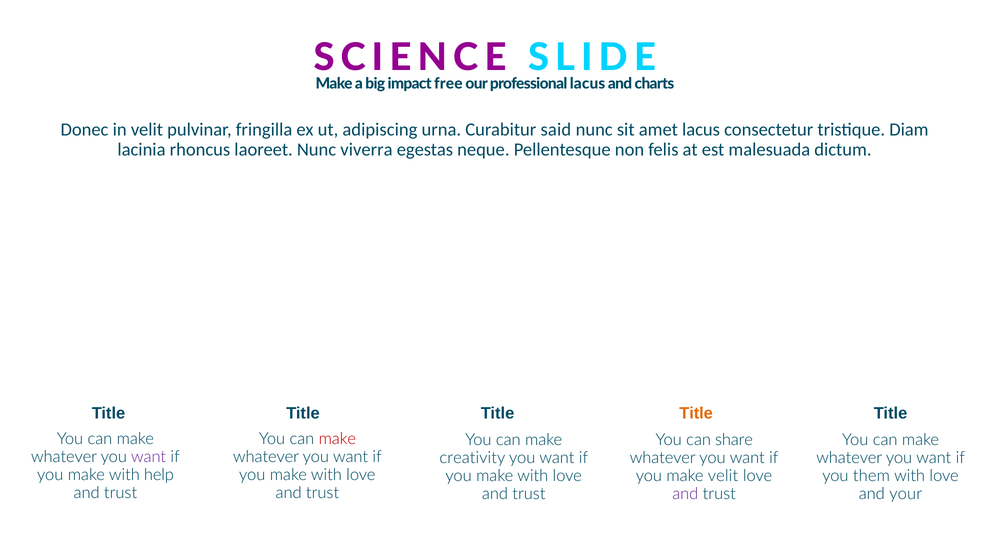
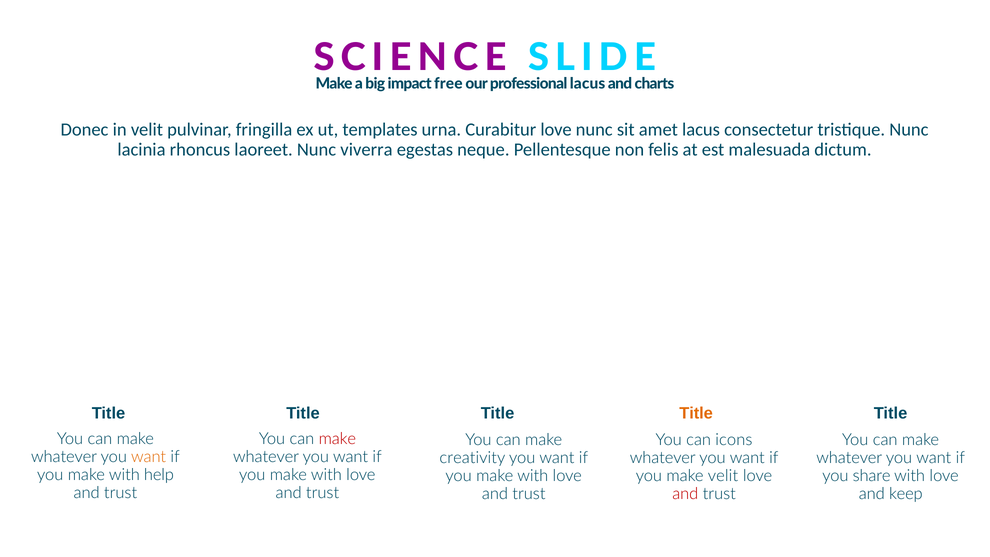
adipiscing: adipiscing -> templates (380, 130)
Curabitur said: said -> love (556, 130)
tristique Diam: Diam -> Nunc (909, 130)
share: share -> icons (734, 439)
want colour: purple -> orange (149, 457)
them: them -> share (872, 476)
and colour: purple -> red (685, 494)
your: your -> keep (906, 494)
